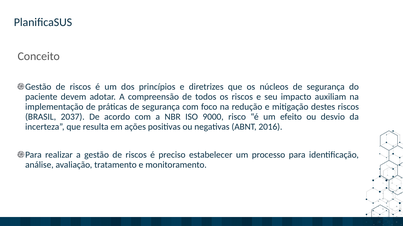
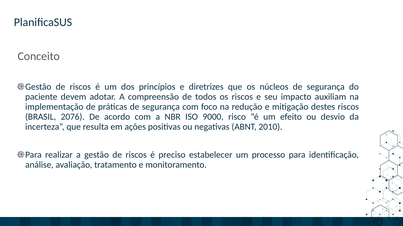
2037: 2037 -> 2076 (73, 117)
2016: 2016 -> 2010 (270, 127)
